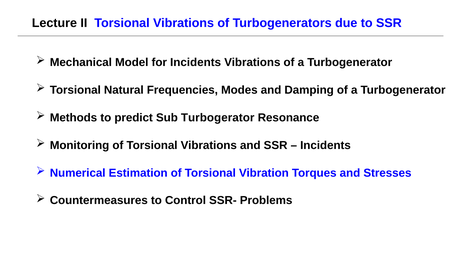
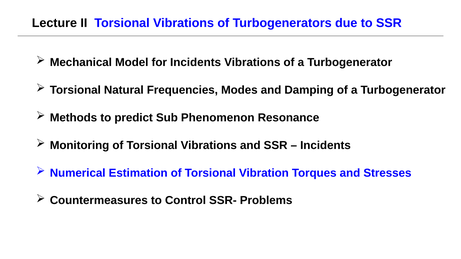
Turbogerator: Turbogerator -> Phenomenon (218, 118)
